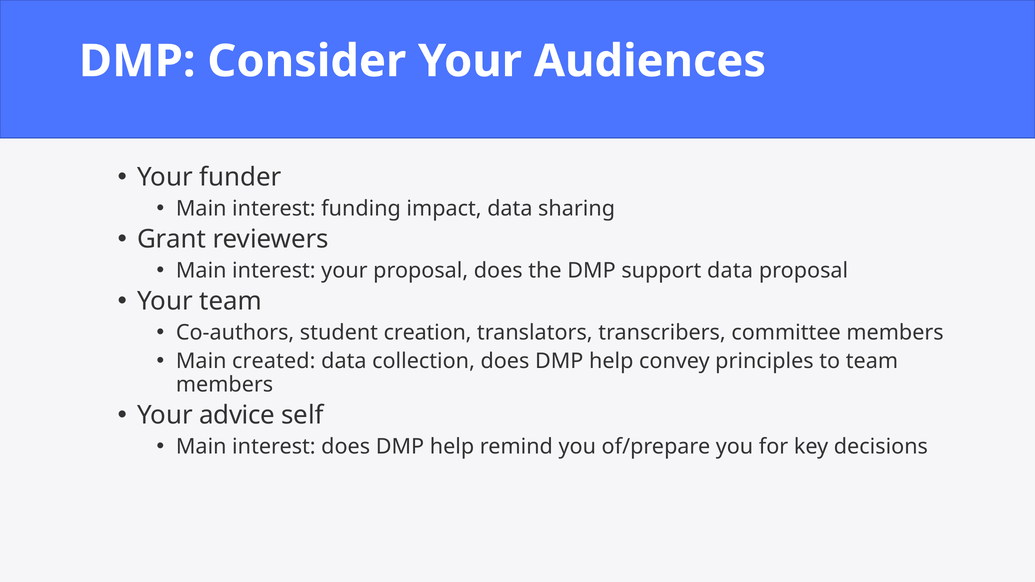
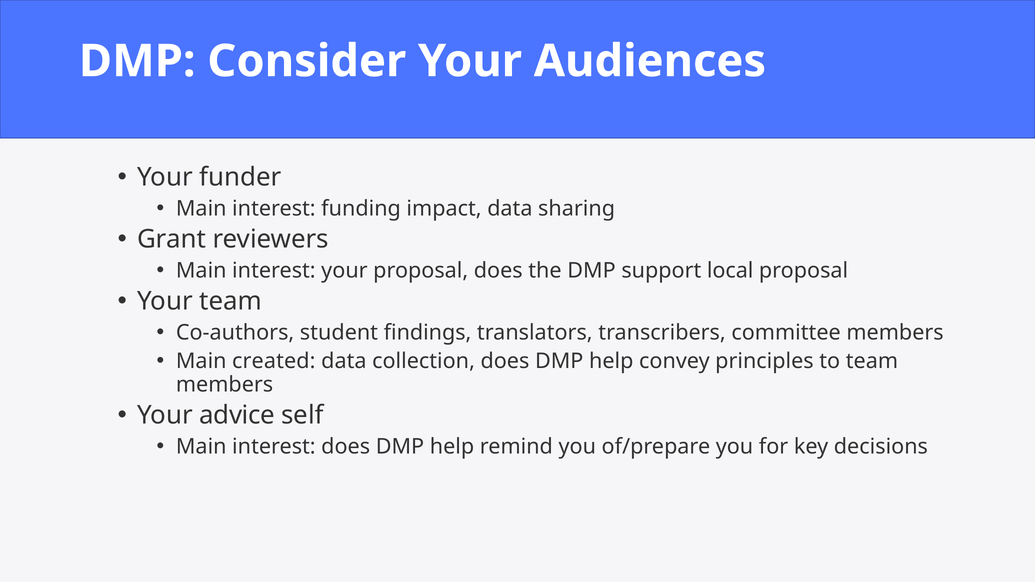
support data: data -> local (730, 271)
creation: creation -> findings (428, 333)
